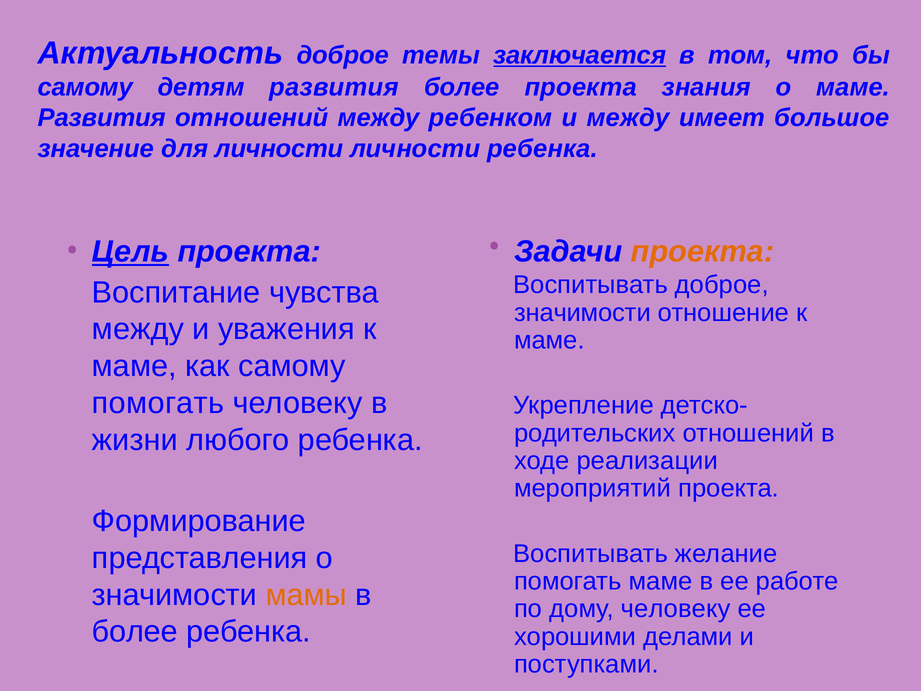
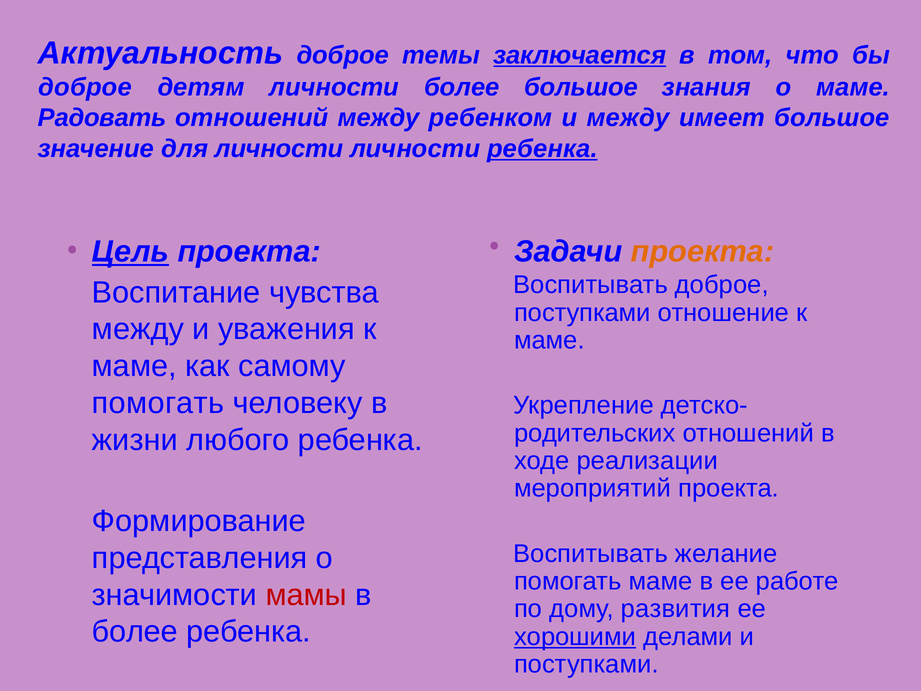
самому: самому -> доброе (85, 87)
детям развития: развития -> личности (334, 87)
более проекта: проекта -> большое (581, 87)
Развития: Развития -> Радовать (102, 118)
ребенка underline: none -> present (542, 149)
значимости: значимости -> поступками (582, 312)
мамы colour: orange -> red (306, 595)
дому человеку: человеку -> развития (676, 609)
хорошими underline: none -> present (575, 636)
